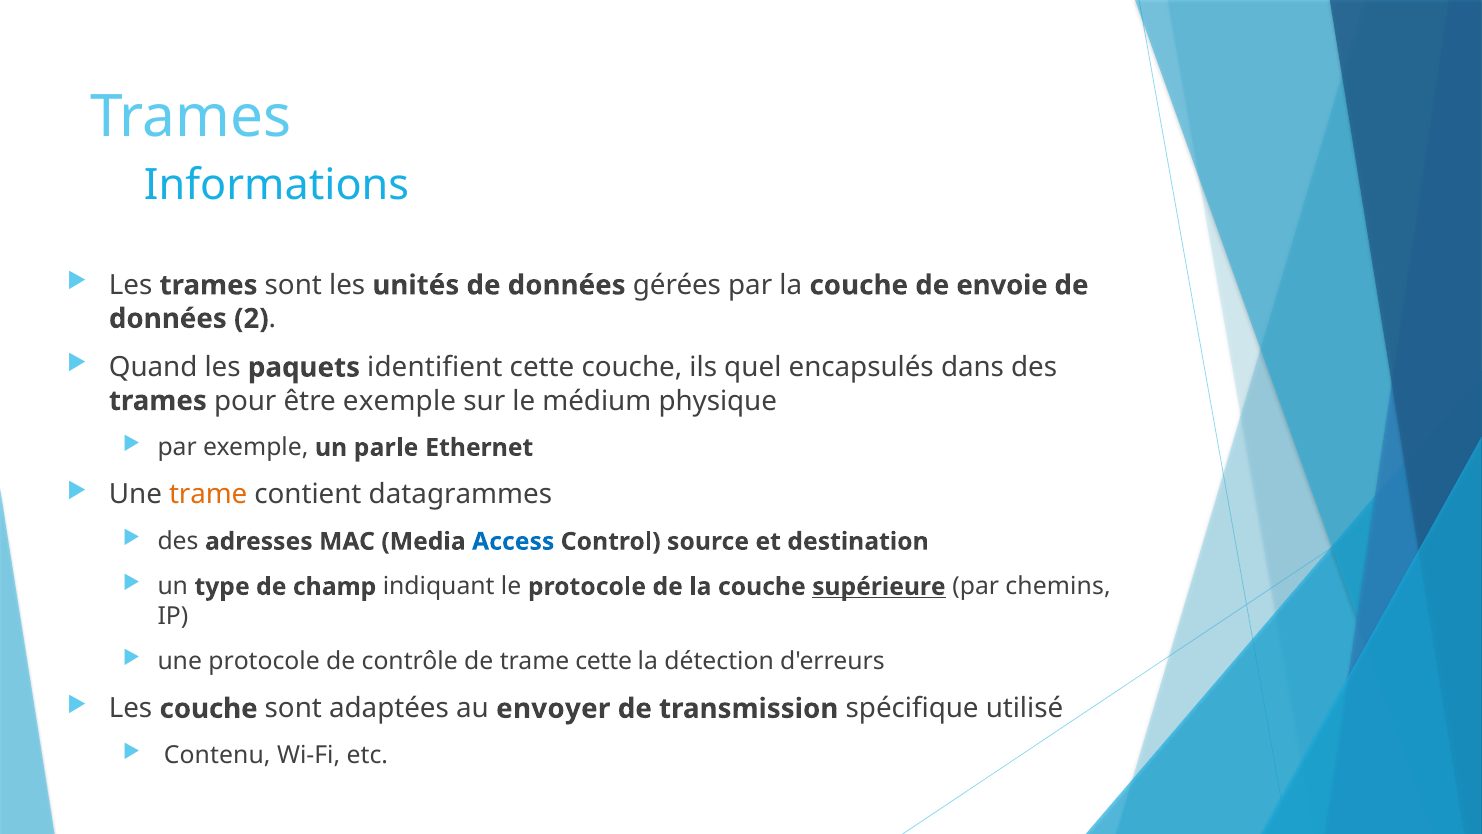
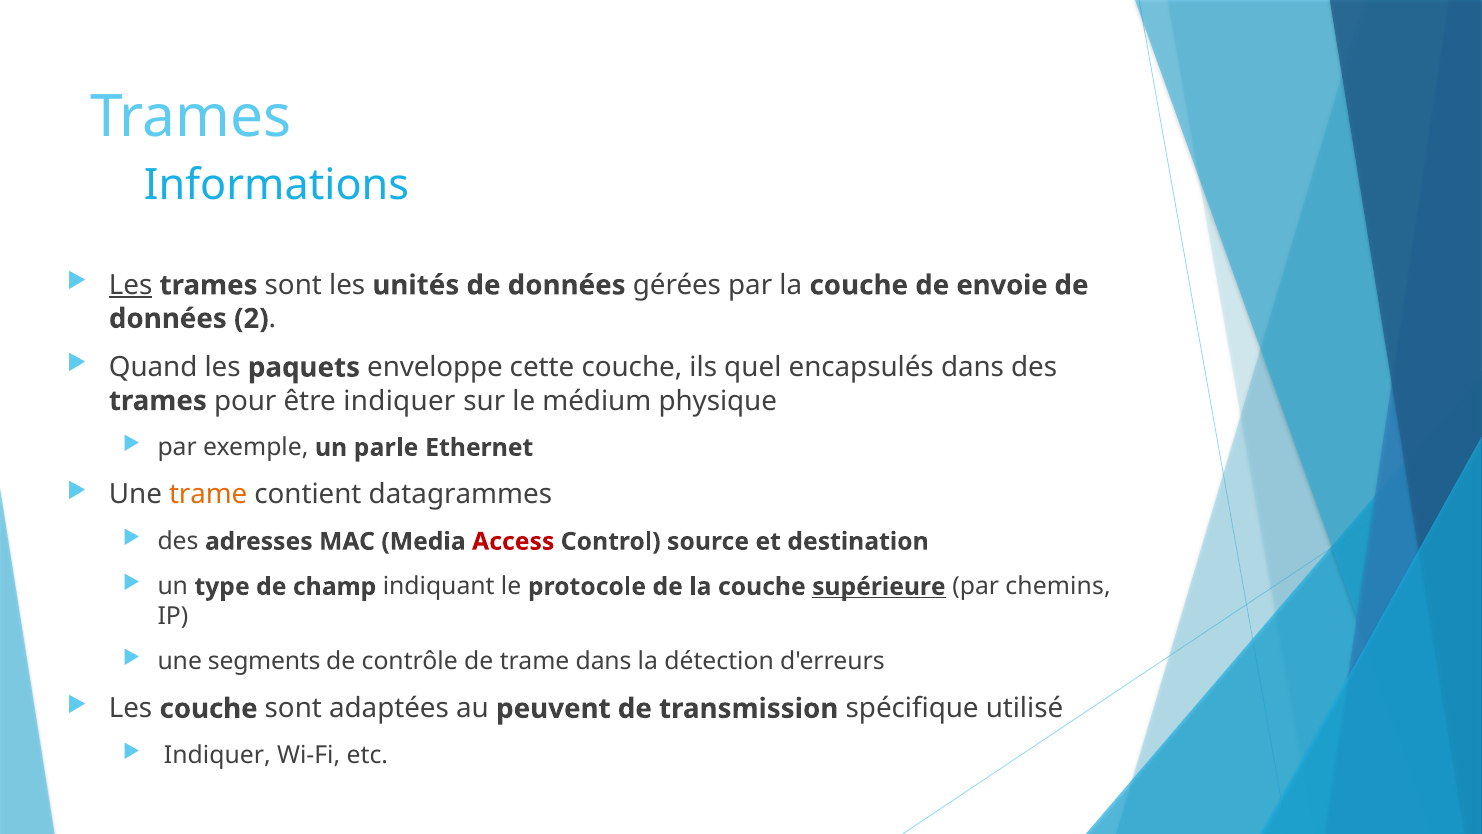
Les underline: none -> present (131, 285)
identifient: identifient -> enveloppe (435, 367)
être exemple: exemple -> indiquer (399, 401)
Access colour: blue -> red (513, 541)
une protocole: protocole -> segments (264, 661)
trame cette: cette -> dans (604, 661)
envoyer: envoyer -> peuvent (553, 708)
Contenu: Contenu -> Indiquer (217, 755)
